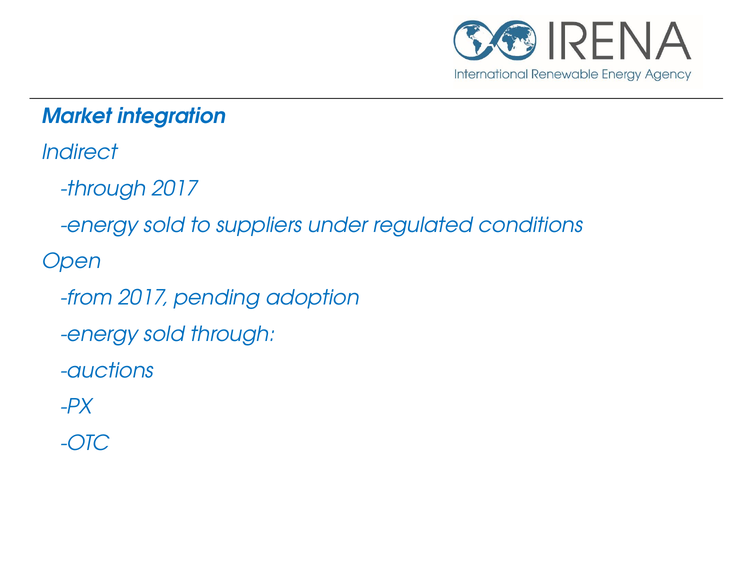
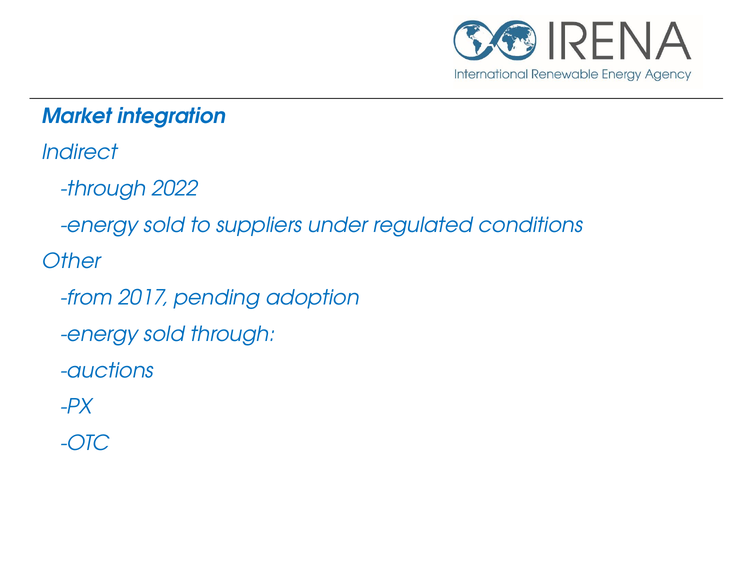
through 2017: 2017 -> 2022 (175, 189)
Open: Open -> Other (71, 262)
